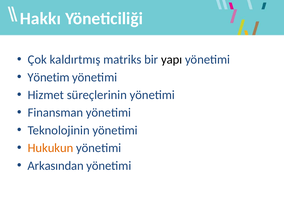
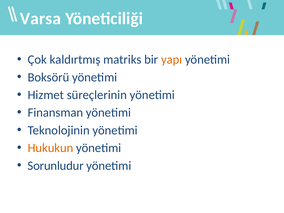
Hakkı: Hakkı -> Varsa (40, 19)
yapı colour: black -> orange (172, 60)
Yönetim: Yönetim -> Boksörü (48, 77)
Arkasından: Arkasından -> Sorunludur (56, 166)
